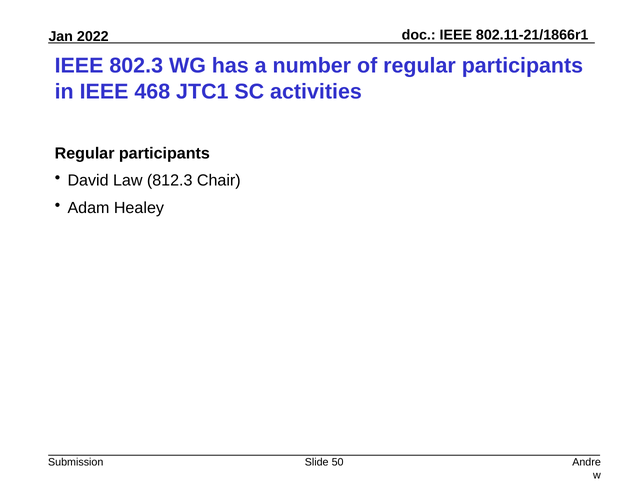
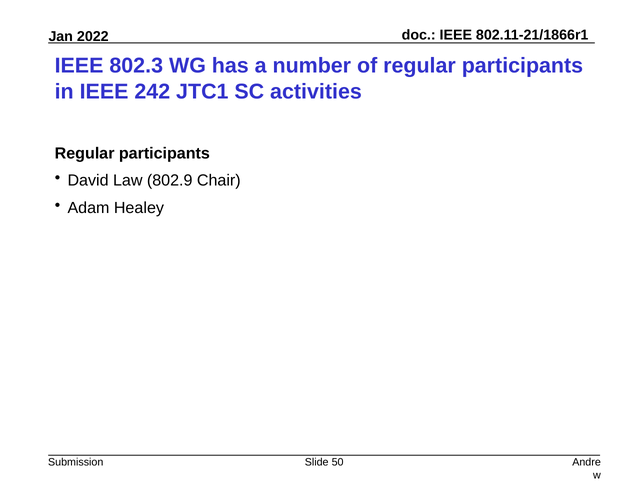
468: 468 -> 242 (152, 92)
812.3: 812.3 -> 802.9 (170, 181)
